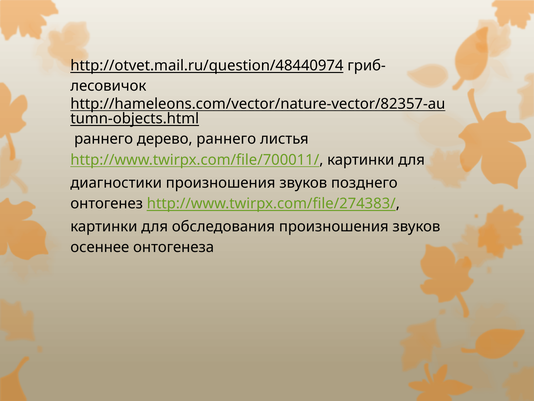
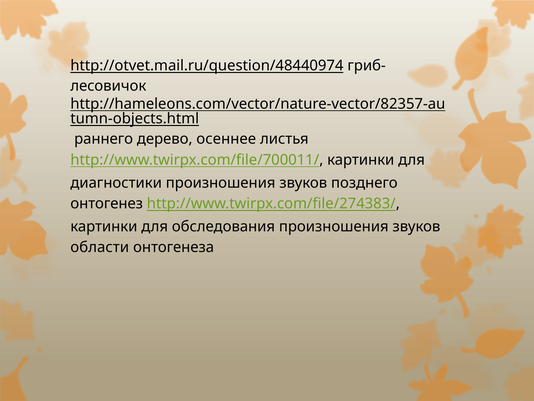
дерево раннего: раннего -> осеннее (226, 139)
осеннее: осеннее -> области (100, 247)
